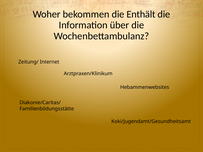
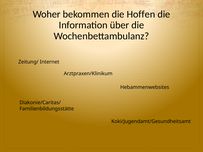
Enthält: Enthält -> Hoffen (141, 14)
